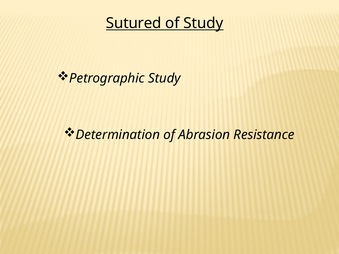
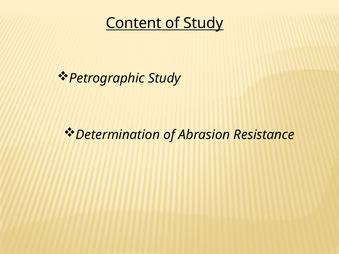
Sutured: Sutured -> Content (134, 23)
